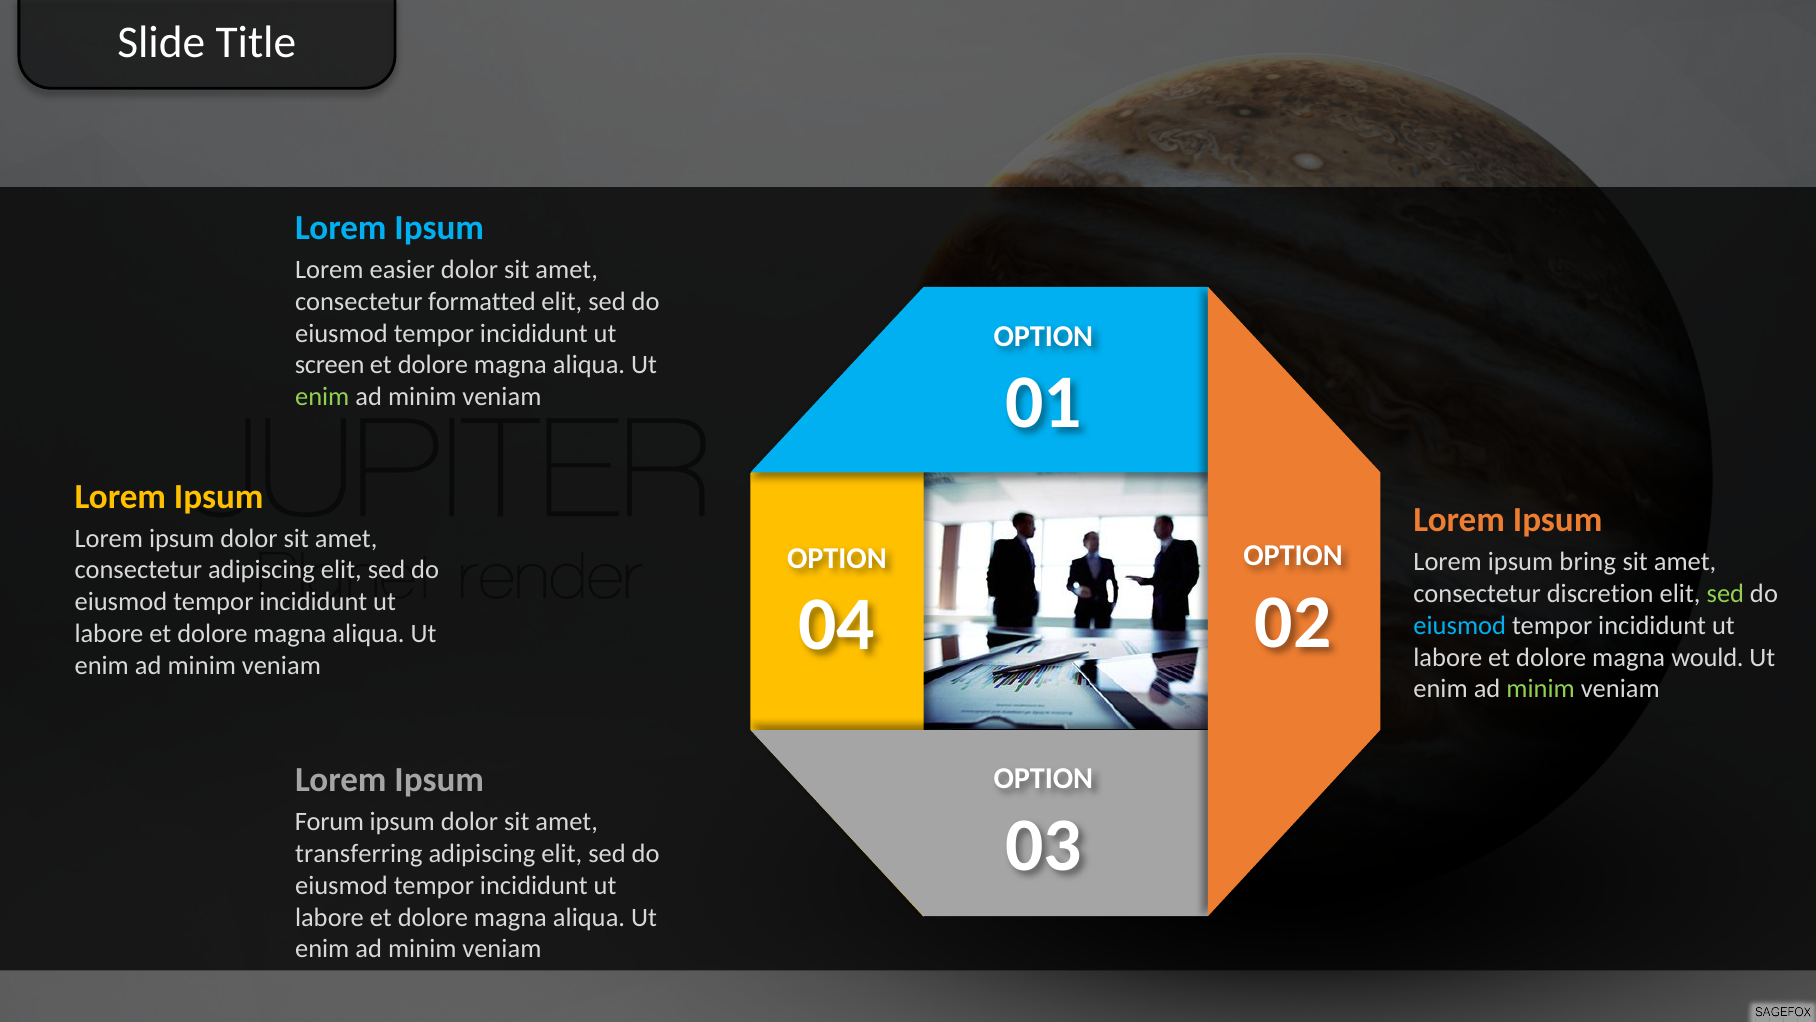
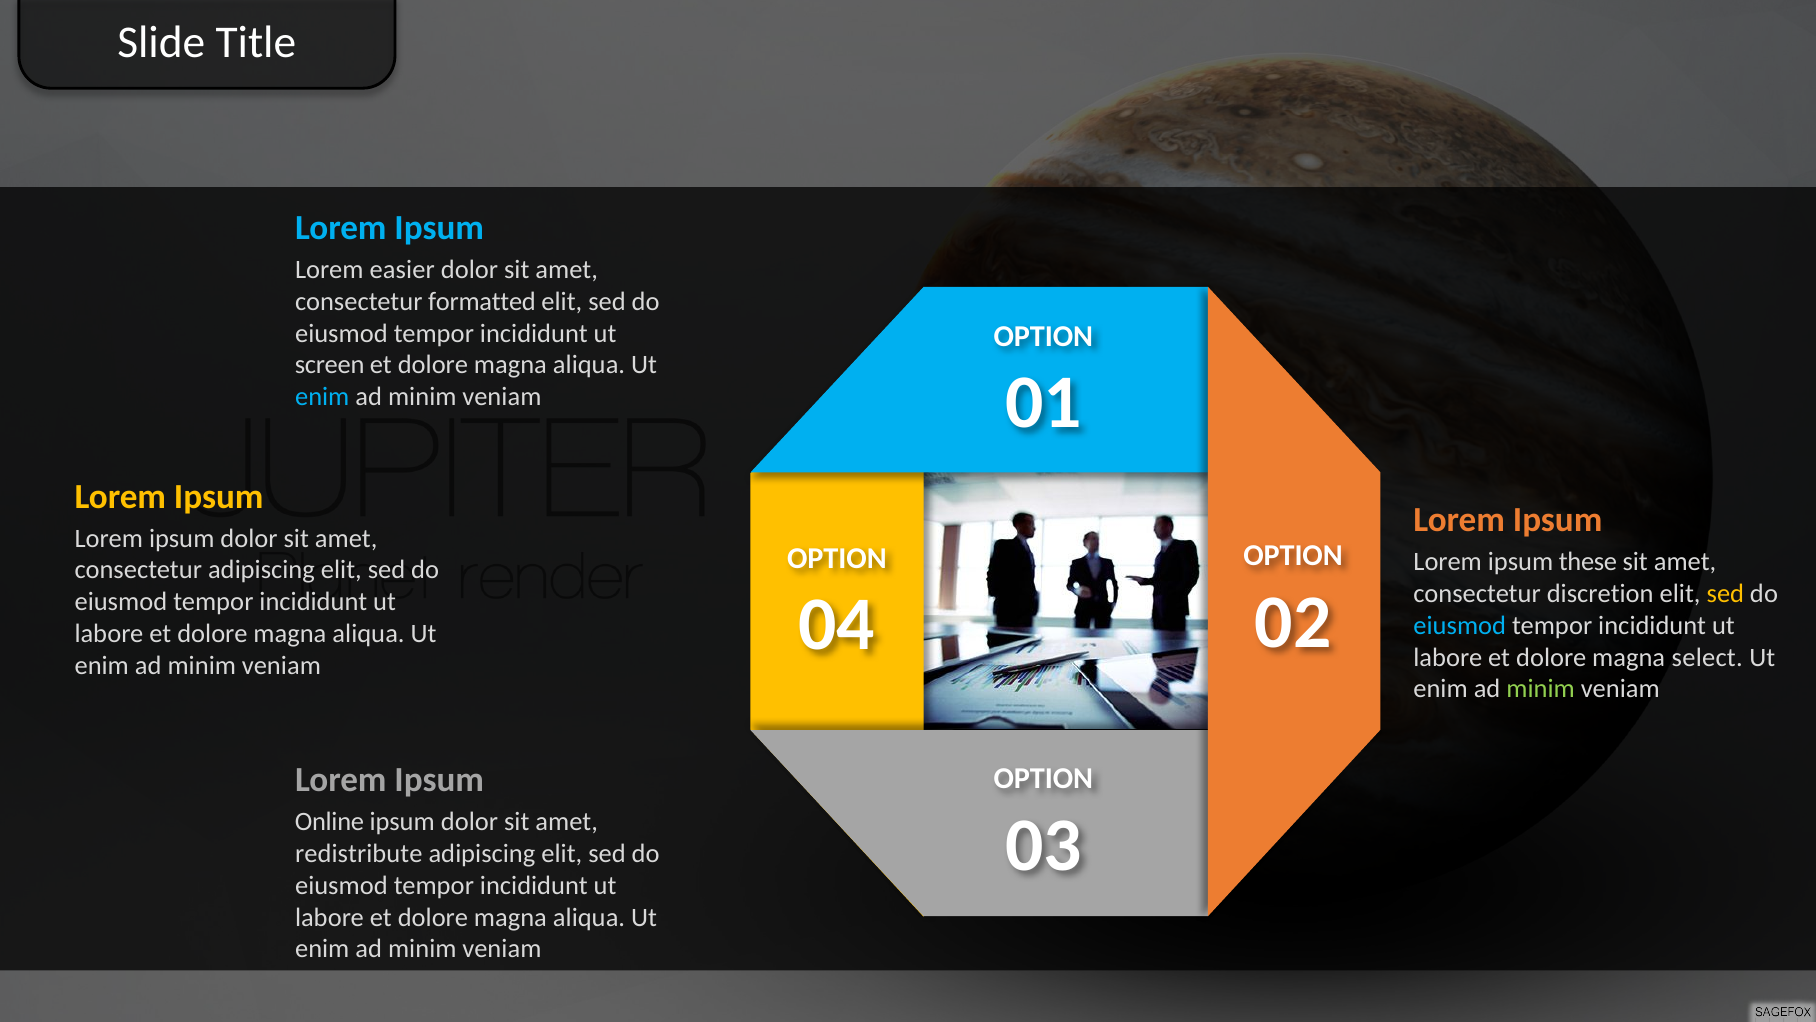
enim colour: light green -> light blue (322, 397)
bring: bring -> these (1588, 562)
sed colour: light green -> yellow (1725, 593)
would: would -> select (1707, 657)
Forum: Forum -> Online (329, 821)
transferring: transferring -> redistribute (359, 853)
